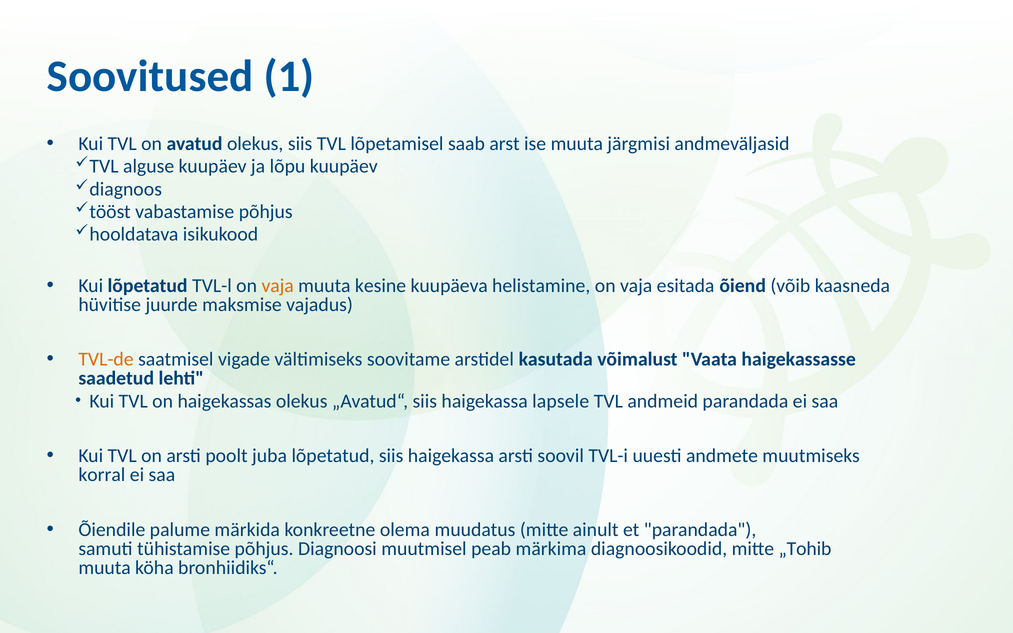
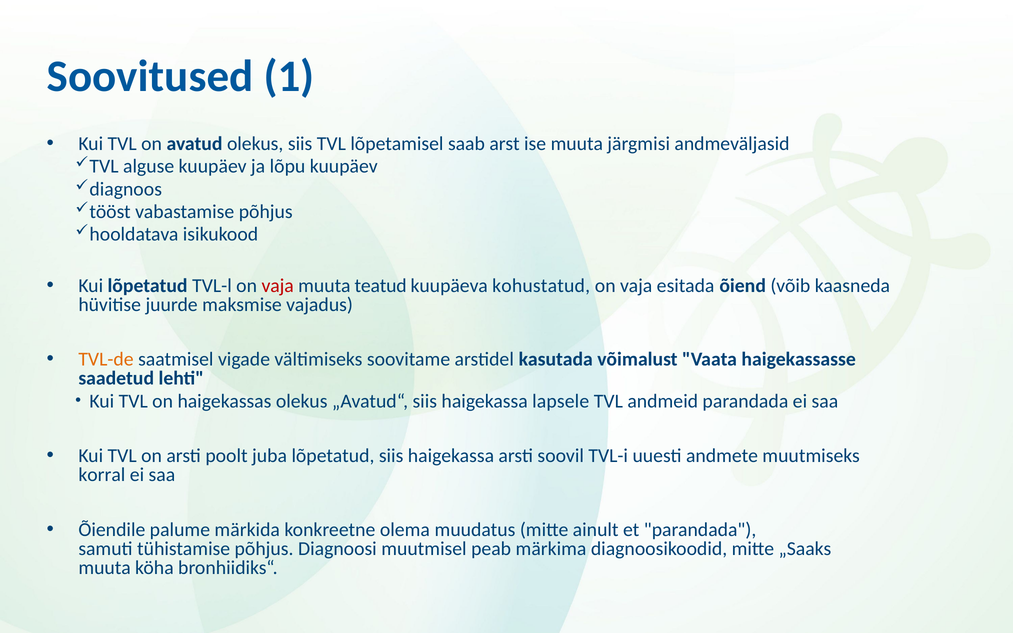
vaja colour: orange -> red (278, 286)
kesine: kesine -> teatud (381, 286)
helistamine: helistamine -> kohustatud (541, 286)
„Tohib: „Tohib -> „Saaks (805, 549)
